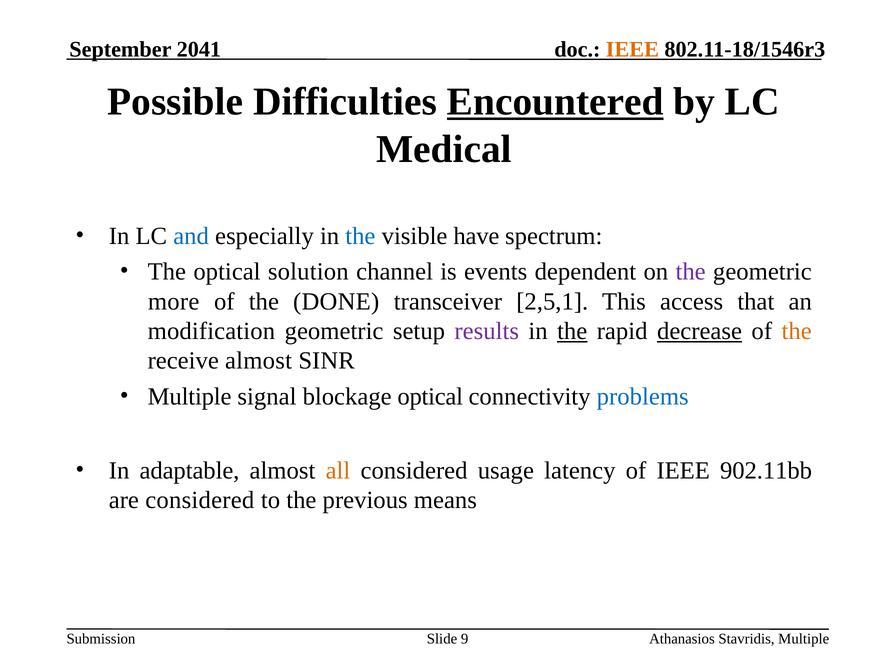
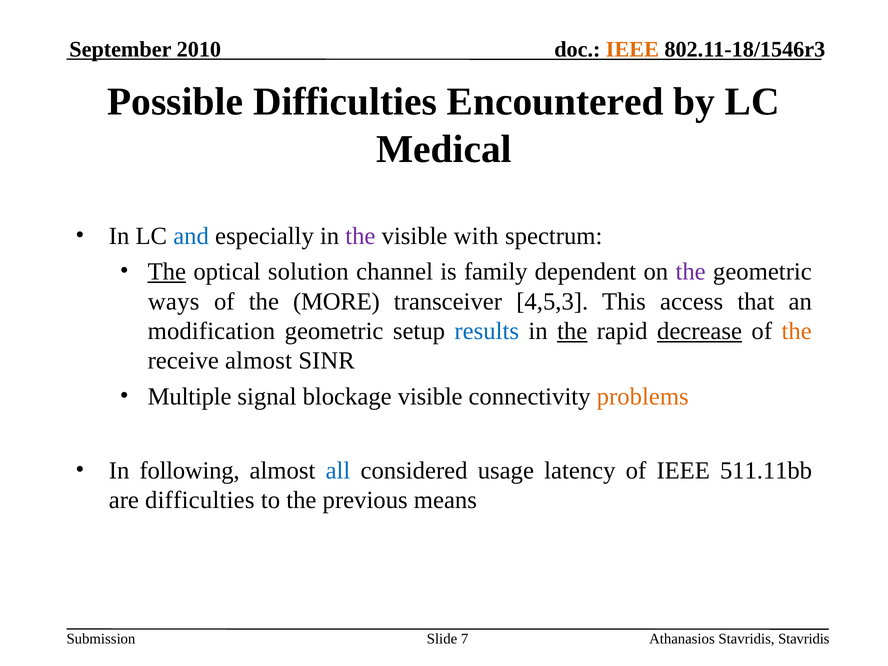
2041: 2041 -> 2010 (199, 49)
Encountered underline: present -> none (555, 102)
the colour: blue -> purple (360, 236)
have: have -> with (476, 236)
The underline: none -> present (167, 272)
events: events -> family (496, 272)
more: more -> ways (174, 301)
DONE: DONE -> MORE (336, 301)
2,5,1: 2,5,1 -> 4,5,3 (552, 301)
results colour: purple -> blue (487, 331)
blockage optical: optical -> visible (430, 396)
problems colour: blue -> orange (643, 396)
adaptable: adaptable -> following (190, 471)
all colour: orange -> blue (338, 471)
902.11bb: 902.11bb -> 511.11bb (766, 471)
are considered: considered -> difficulties (200, 500)
9: 9 -> 7 (465, 639)
Stavridis Multiple: Multiple -> Stavridis (804, 639)
